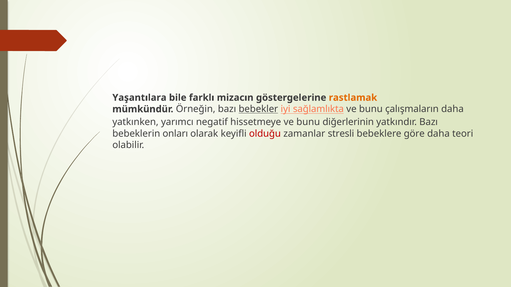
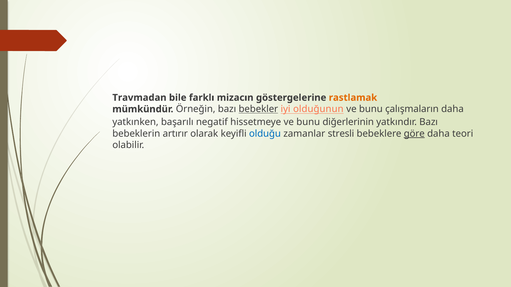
Yaşantılara: Yaşantılara -> Travmadan (139, 98)
sağlamlıkta: sağlamlıkta -> olduğunun (318, 109)
yarımcı: yarımcı -> başarılı (177, 122)
onları: onları -> artırır (175, 134)
olduğu colour: red -> blue (265, 134)
göre underline: none -> present (414, 134)
